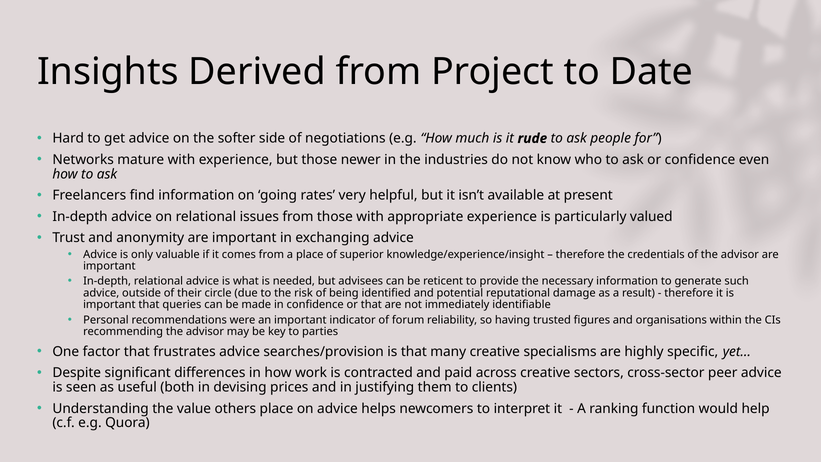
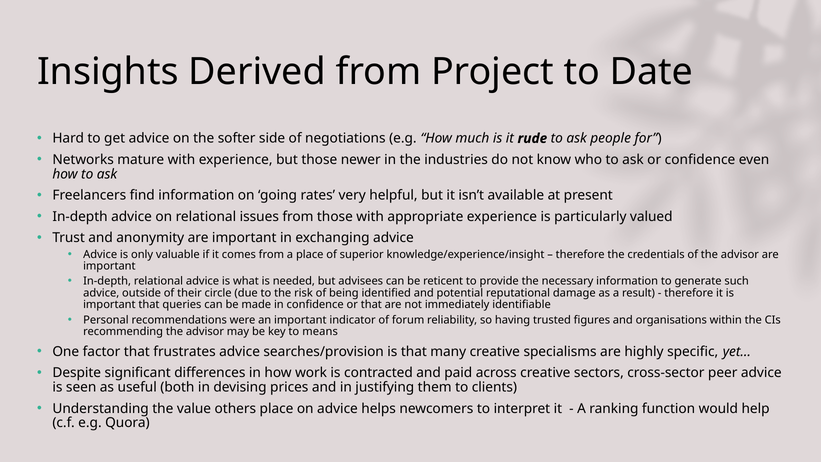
parties: parties -> means (320, 331)
